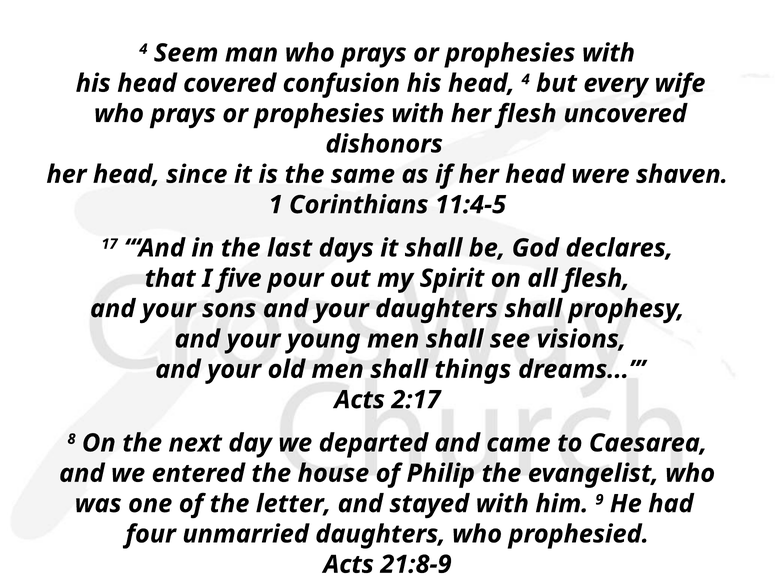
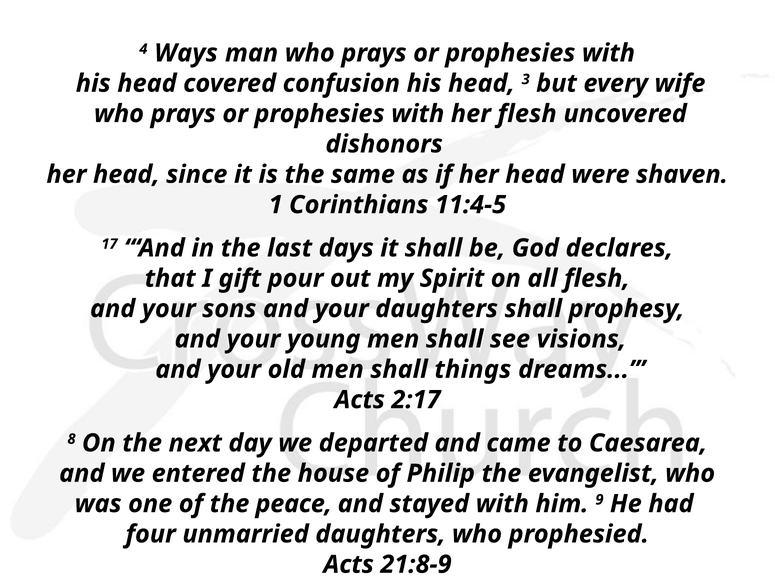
Seem: Seem -> Ways (186, 53)
head 4: 4 -> 3 (526, 79)
five: five -> gift (240, 279)
letter: letter -> peace (294, 504)
